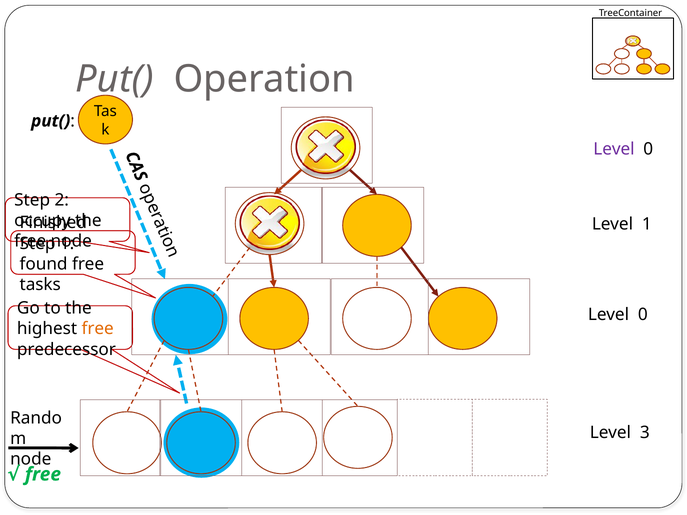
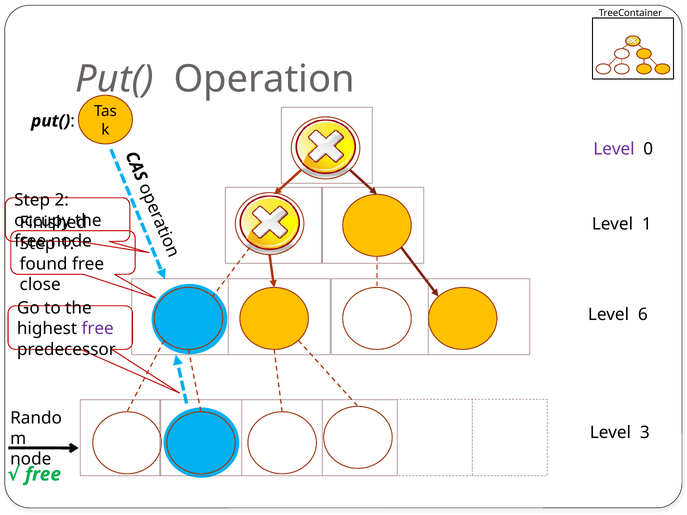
tasks: tasks -> close (40, 285)
0: 0 -> 6 (643, 315)
free colour: orange -> purple (98, 329)
